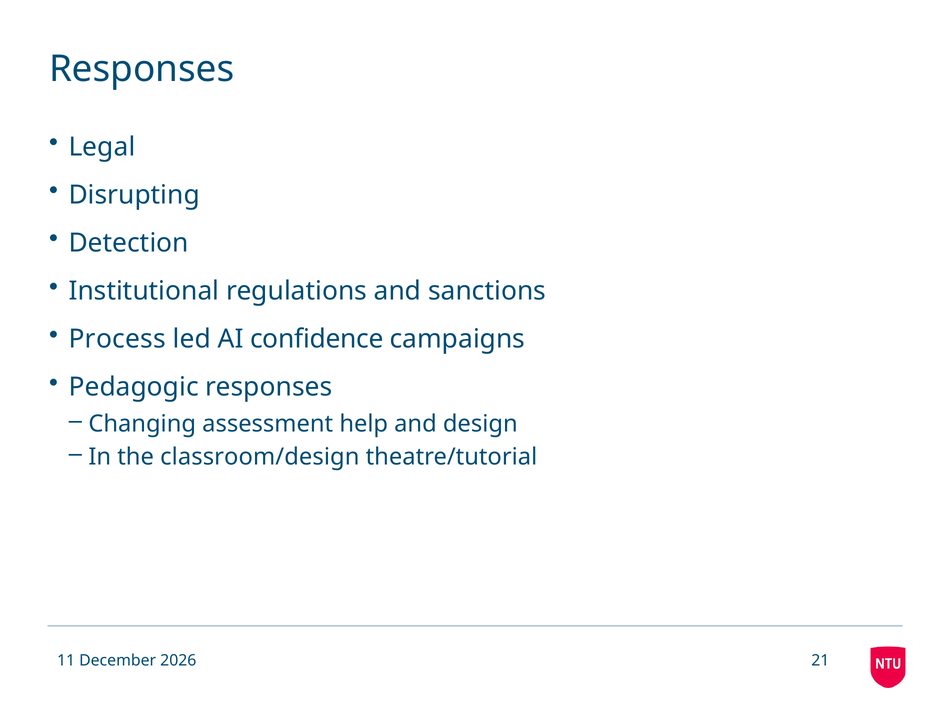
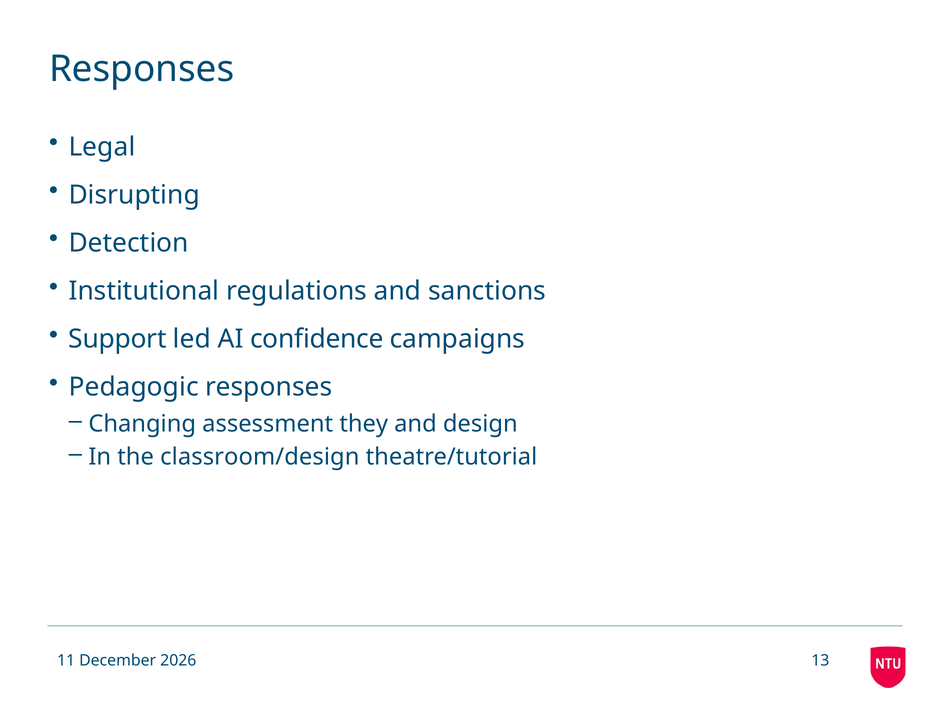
Process: Process -> Support (118, 339)
help: help -> they (364, 424)
21: 21 -> 13 (820, 660)
